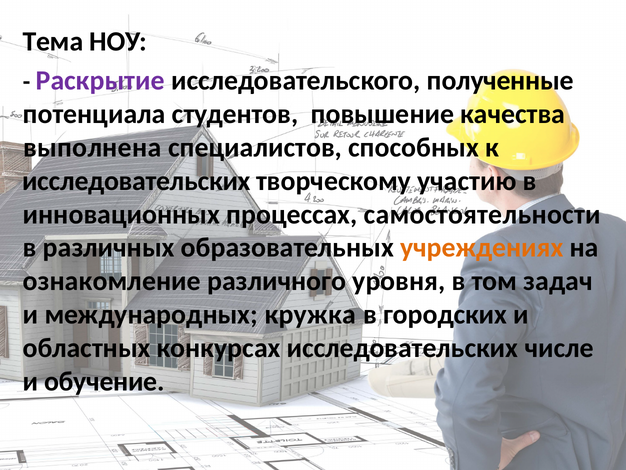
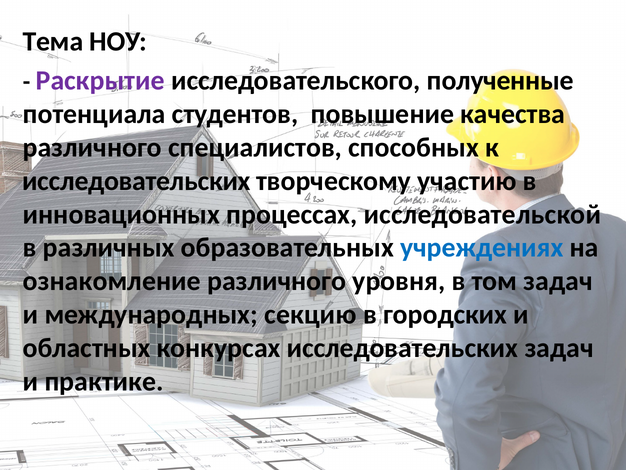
выполнена: выполнена -> различного (92, 147)
самостоятельности: самостоятельности -> исследовательской (482, 214)
учреждениях colour: orange -> blue (482, 248)
кружка: кружка -> секцию (310, 314)
исследовательских числе: числе -> задач (559, 348)
обучение: обучение -> практике (104, 381)
